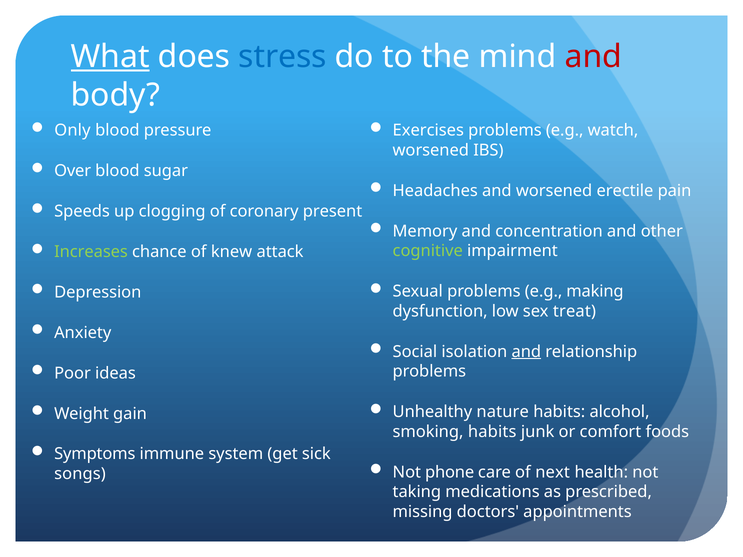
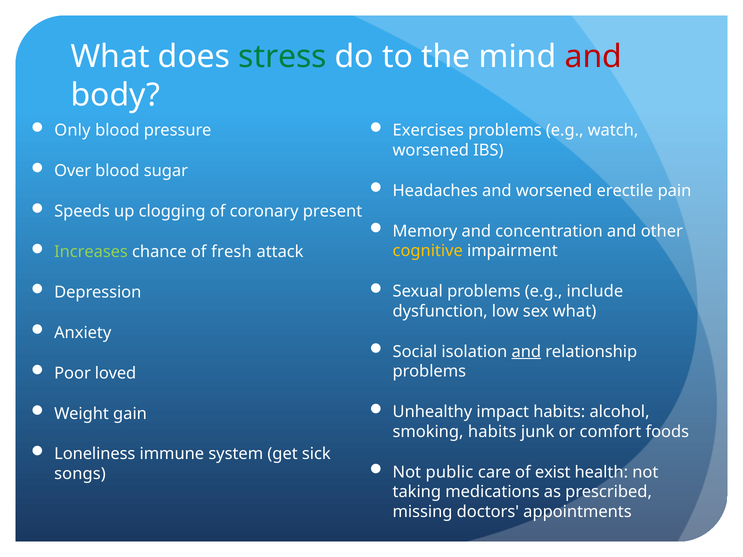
What underline: present -> none (110, 57)
stress colour: blue -> green (283, 57)
knew: knew -> fresh (231, 252)
cognitive colour: light green -> yellow (428, 251)
making: making -> include (595, 292)
sex treat: treat -> what (574, 311)
ideas: ideas -> loved (116, 373)
nature: nature -> impact (503, 412)
Symptoms: Symptoms -> Loneliness (95, 454)
phone: phone -> public (449, 472)
next: next -> exist (553, 472)
